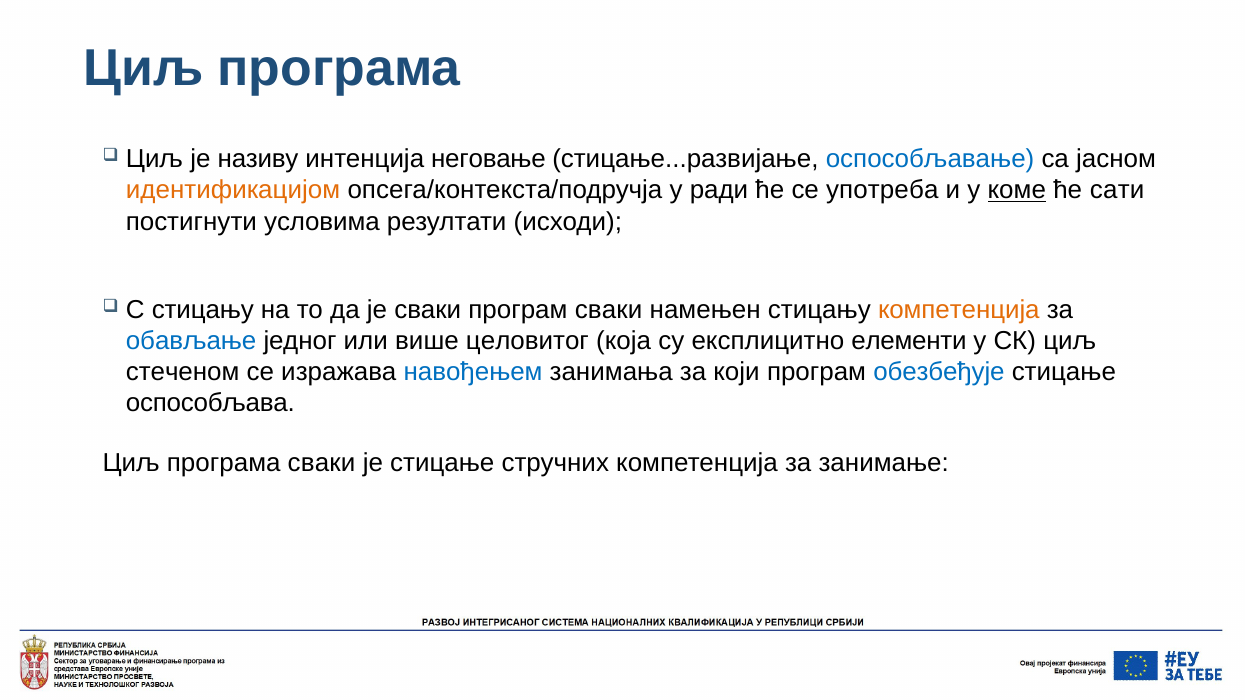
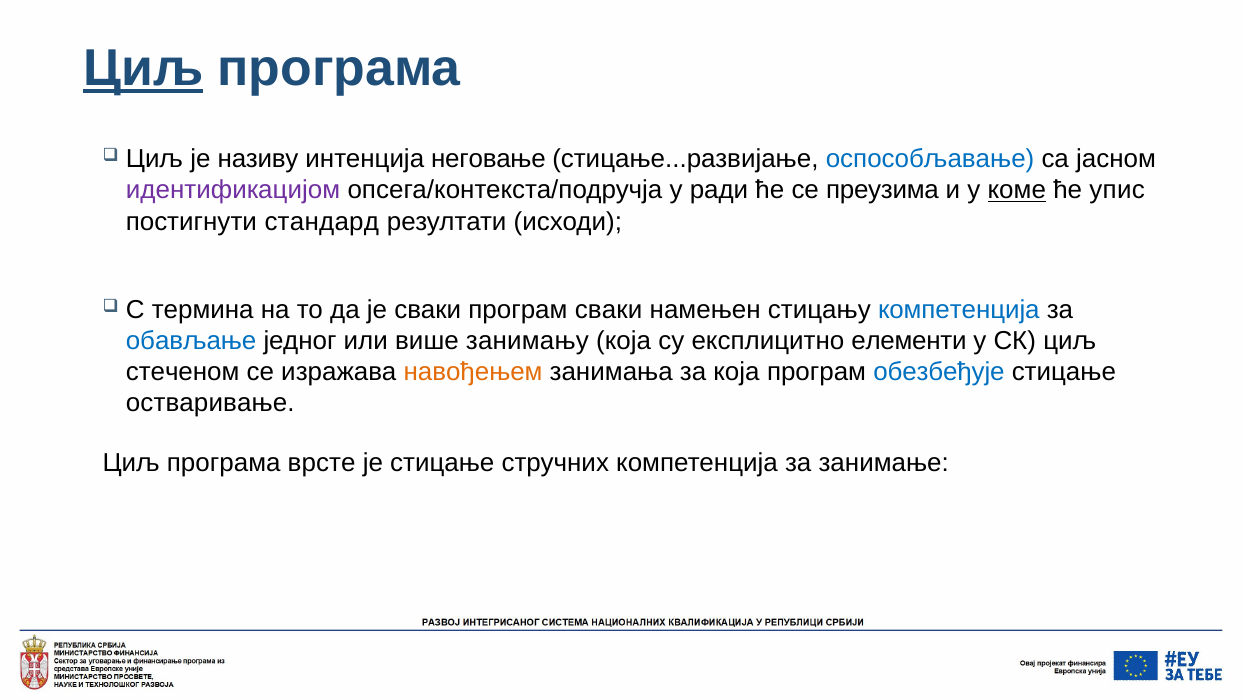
Циљ underline: none -> present (143, 69)
идентификацијом colour: orange -> purple (233, 190)
употреба: употреба -> преузима (882, 190)
сати: сати -> упис (1117, 190)
условима: условима -> стандард (322, 222)
С стицању: стицању -> термина (203, 310)
компетенција colour: orange -> blue (959, 310)
целовитог: целовитог -> занимању (527, 341)
навођењем colour: blue -> orange (473, 372)
за који: који -> која (737, 372)
оспособљава: оспособљава -> остваривање (210, 403)
програма сваки: сваки -> врсте (322, 463)
